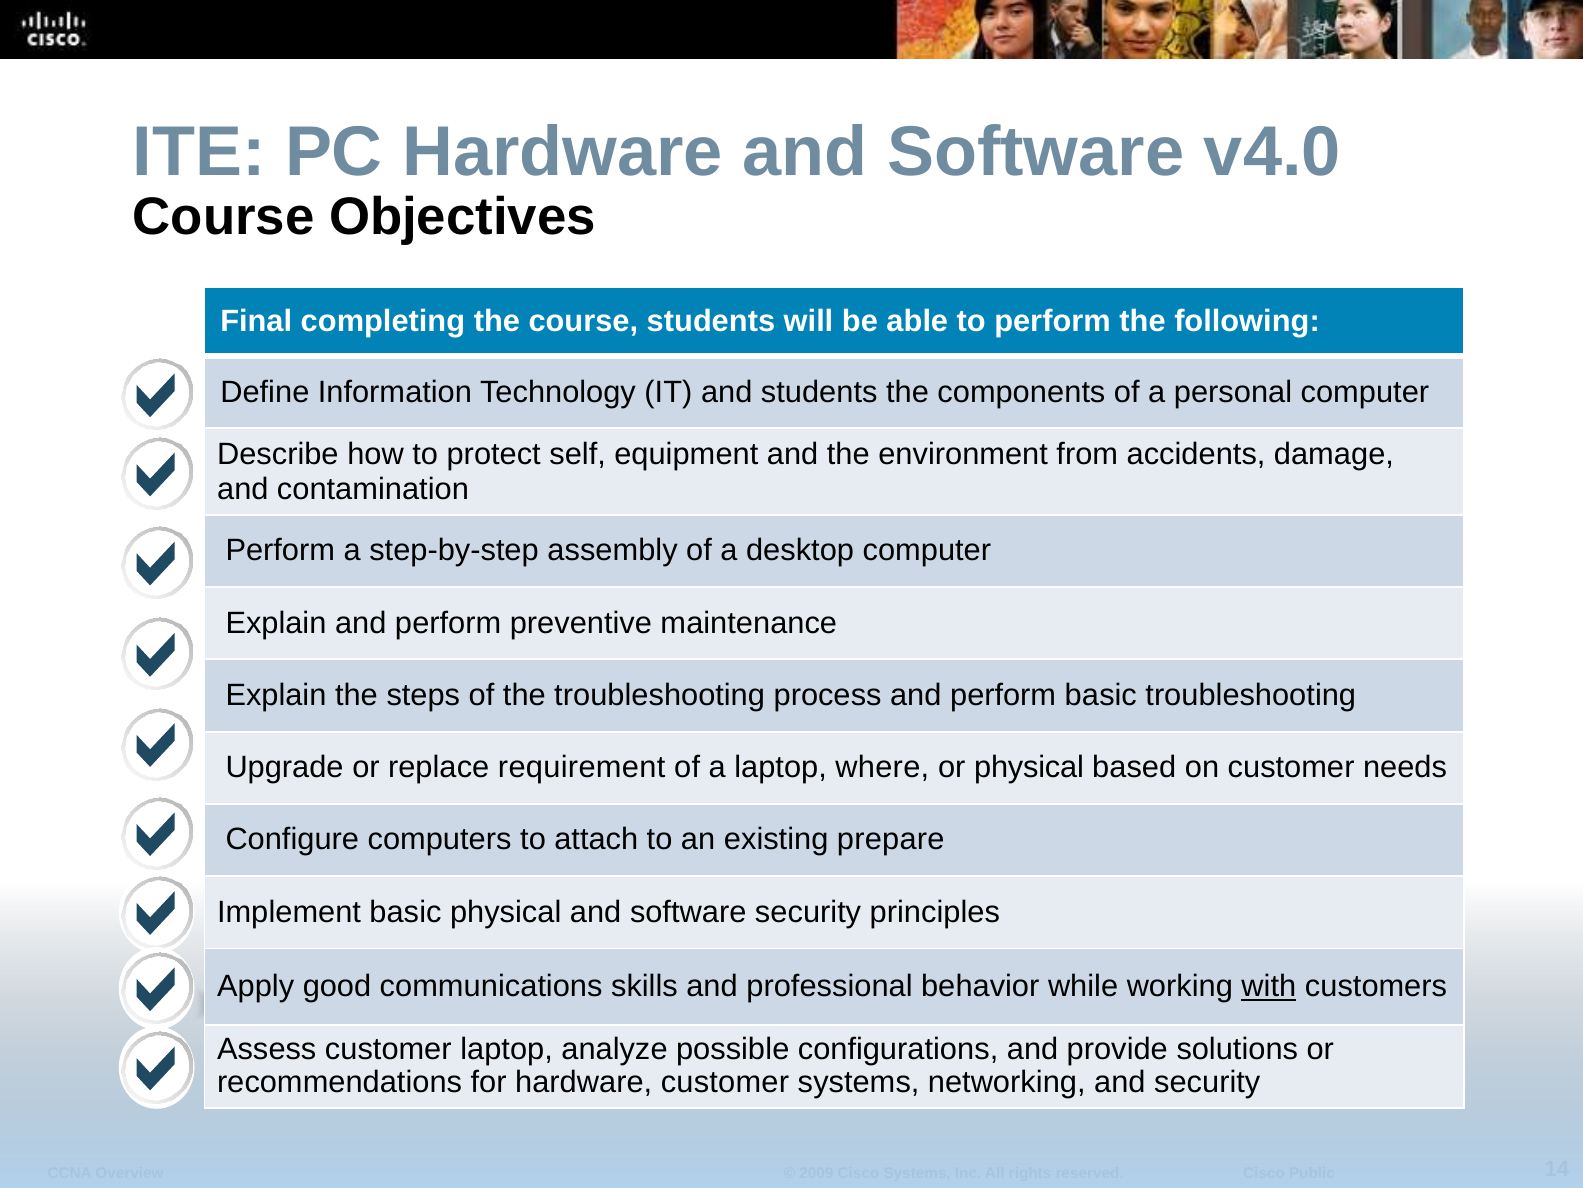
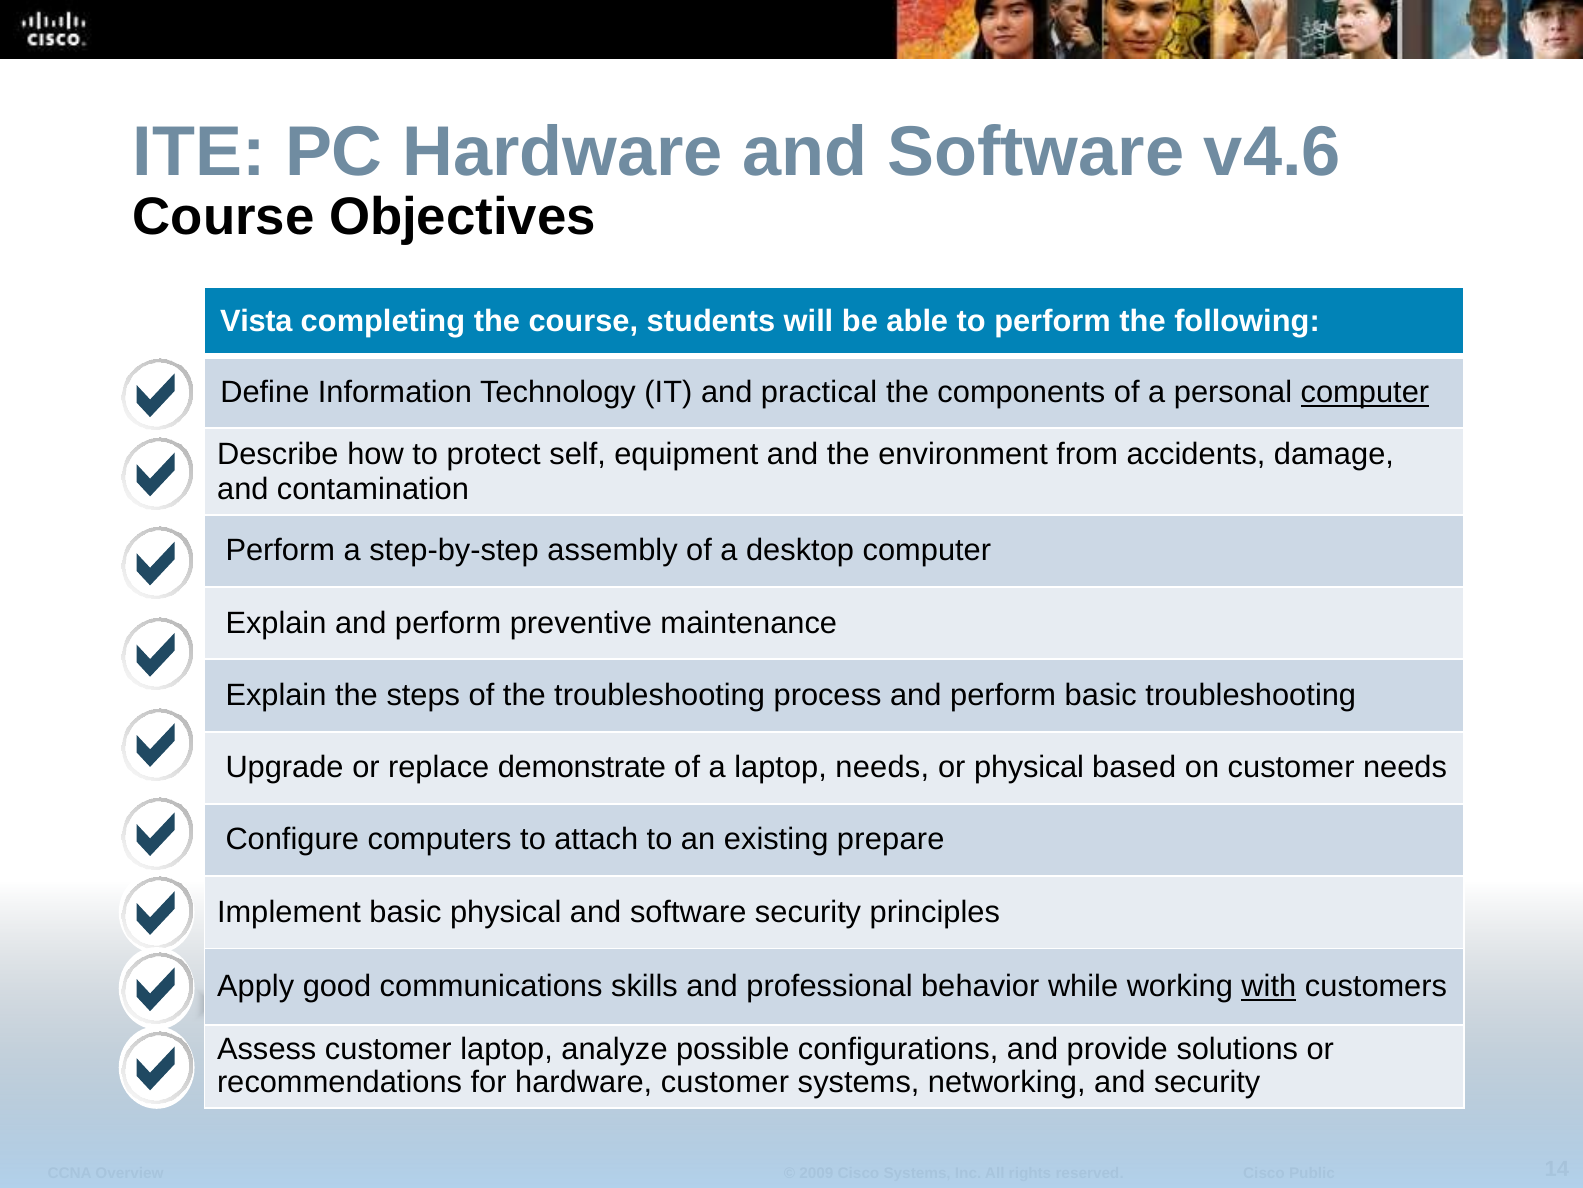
v4.0: v4.0 -> v4.6 (1272, 152)
Final: Final -> Vista (256, 321)
and students: students -> practical (819, 392)
computer underline: none -> present (1365, 392)
requirement: requirement -> demonstrate (582, 767)
laptop where: where -> needs (882, 767)
